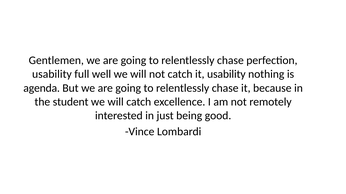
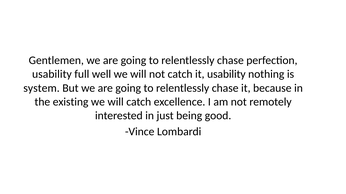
agenda: agenda -> system (42, 88)
student: student -> existing (71, 102)
